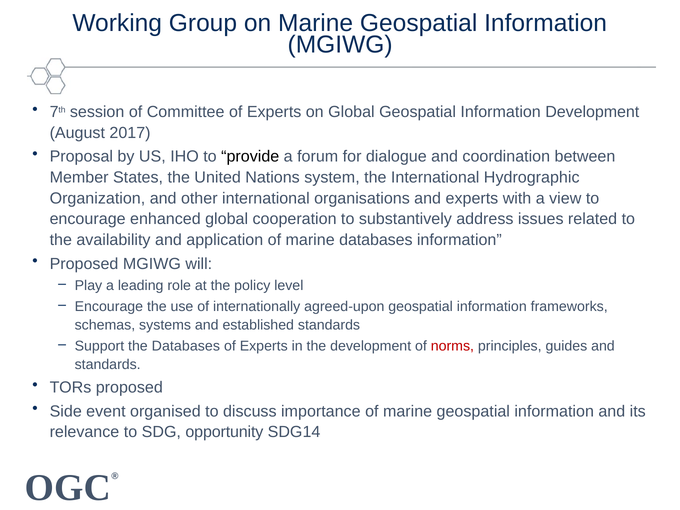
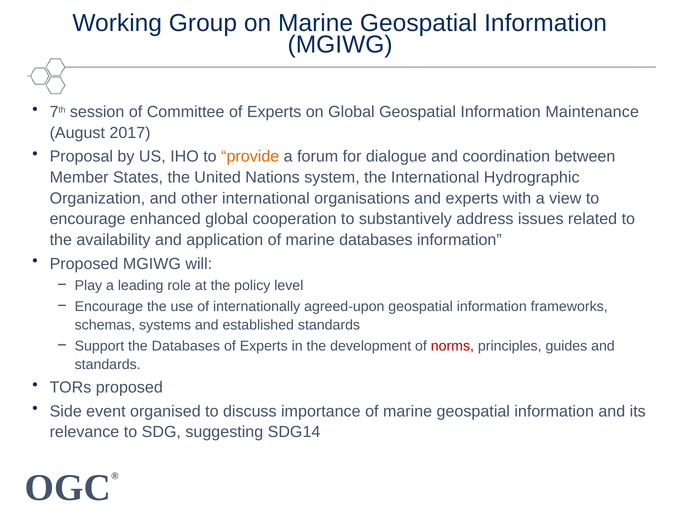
Information Development: Development -> Maintenance (592, 112)
provide colour: black -> orange (250, 157)
opportunity: opportunity -> suggesting (224, 432)
